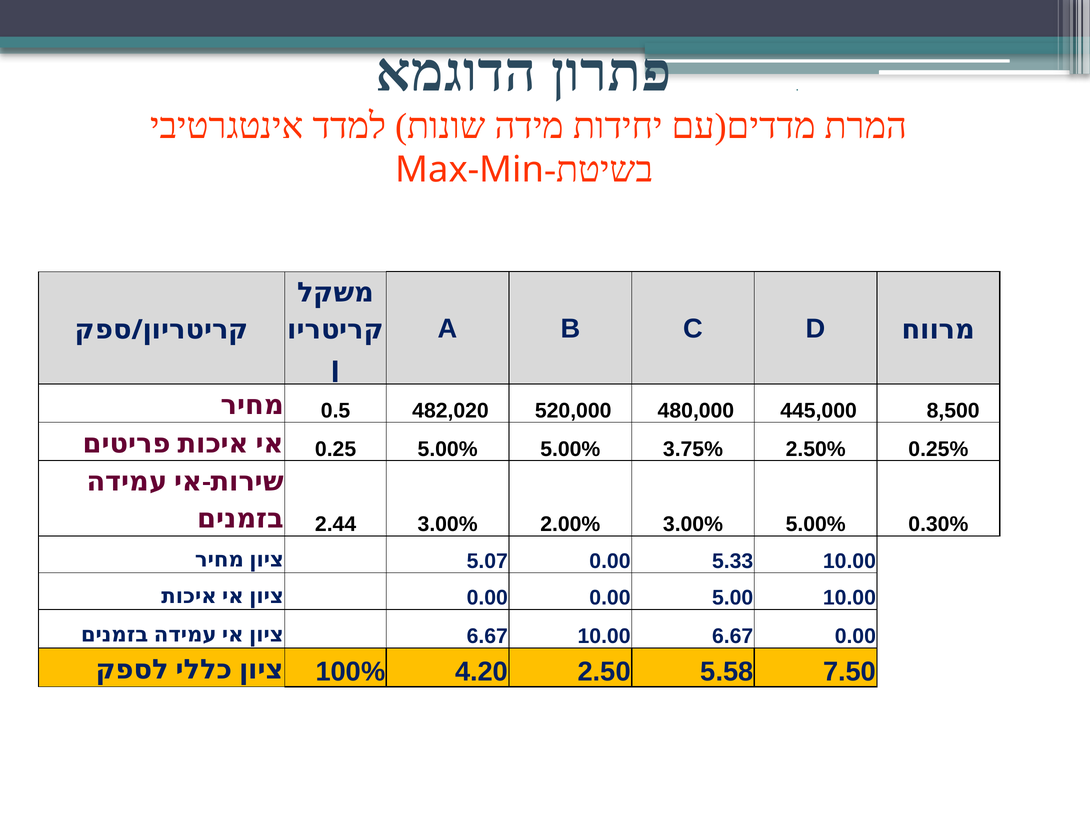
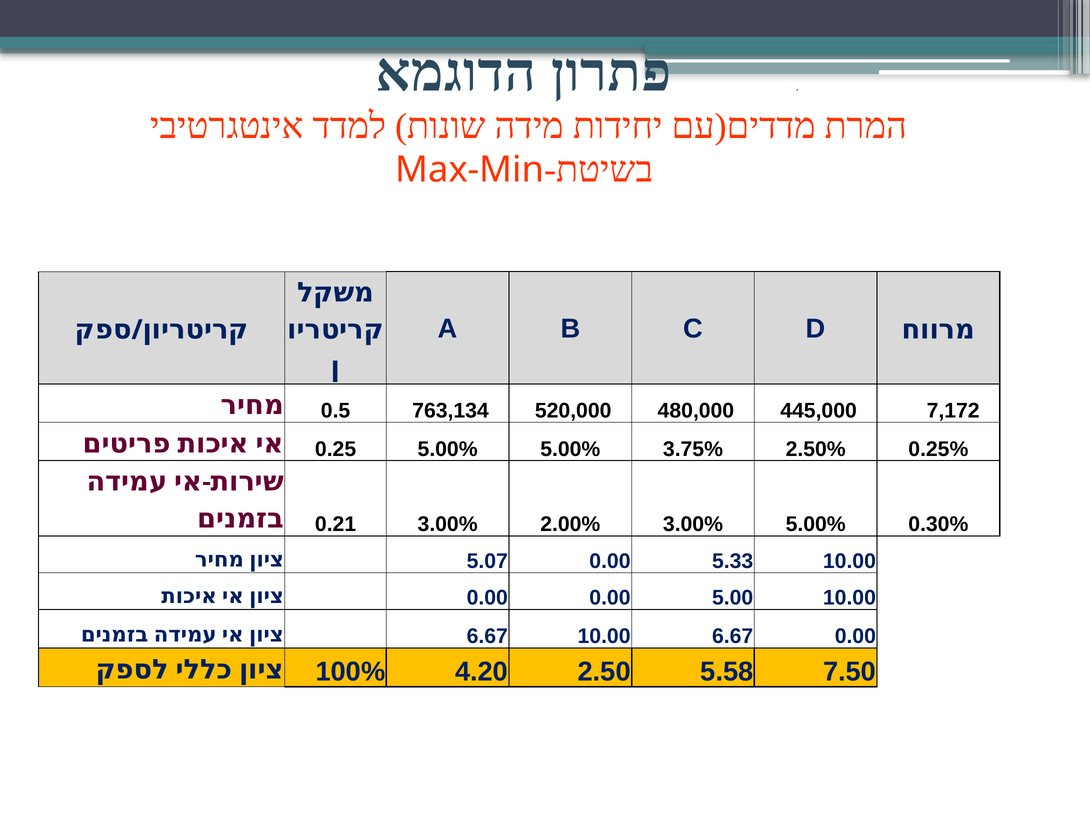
482,020: 482,020 -> 763,134 (451, 411)
8,500: 8,500 -> 7,172 (953, 411)
2.44: 2.44 -> 0.21 (336, 524)
